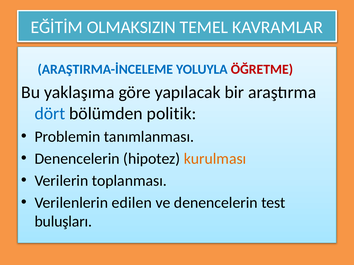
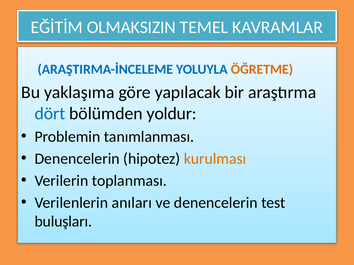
ÖĞRETME colour: red -> orange (262, 69)
politik: politik -> yoldur (172, 114)
edilen: edilen -> anıları (132, 203)
